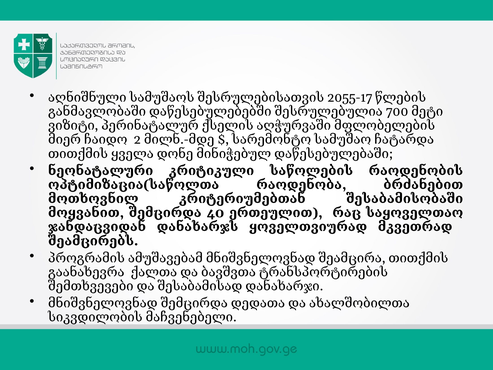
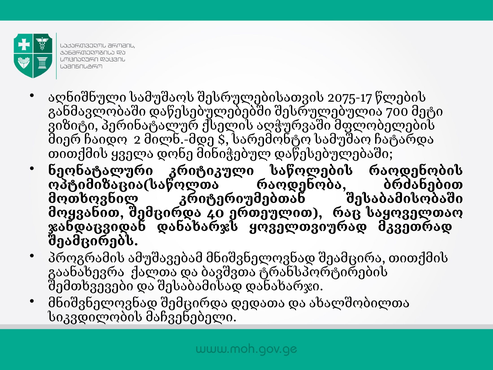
2055-17: 2055-17 -> 2075-17 (350, 97)
